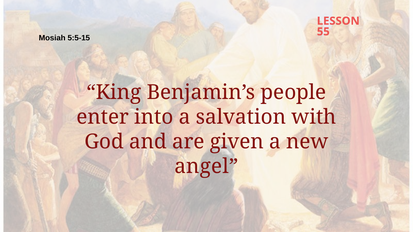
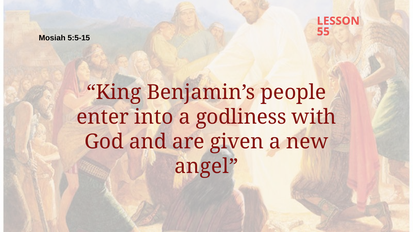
salvation: salvation -> godliness (241, 117)
